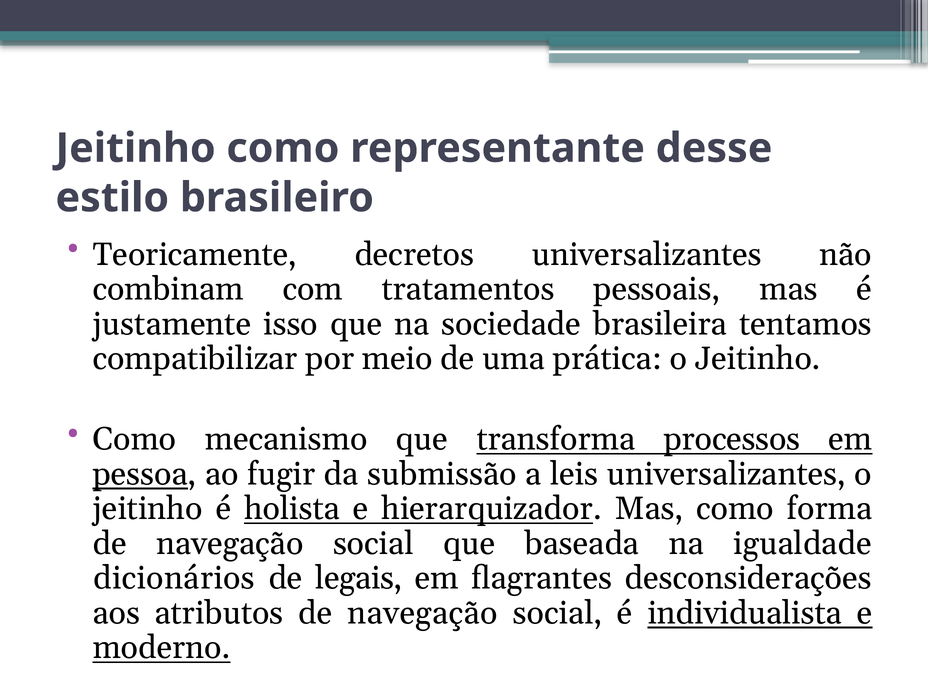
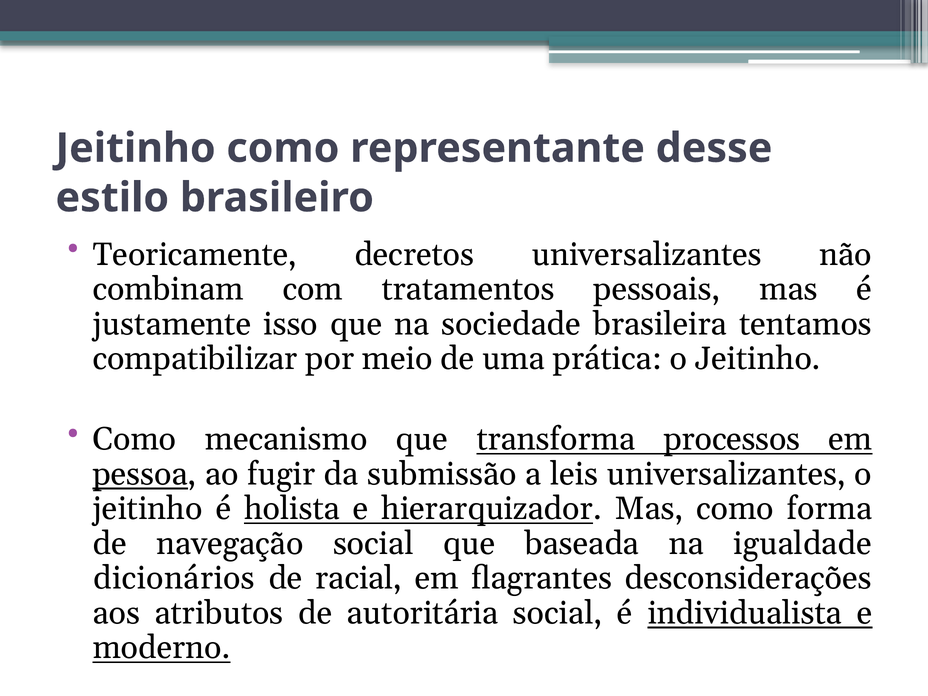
legais: legais -> racial (359, 578)
atributos de navegação: navegação -> autoritária (423, 613)
